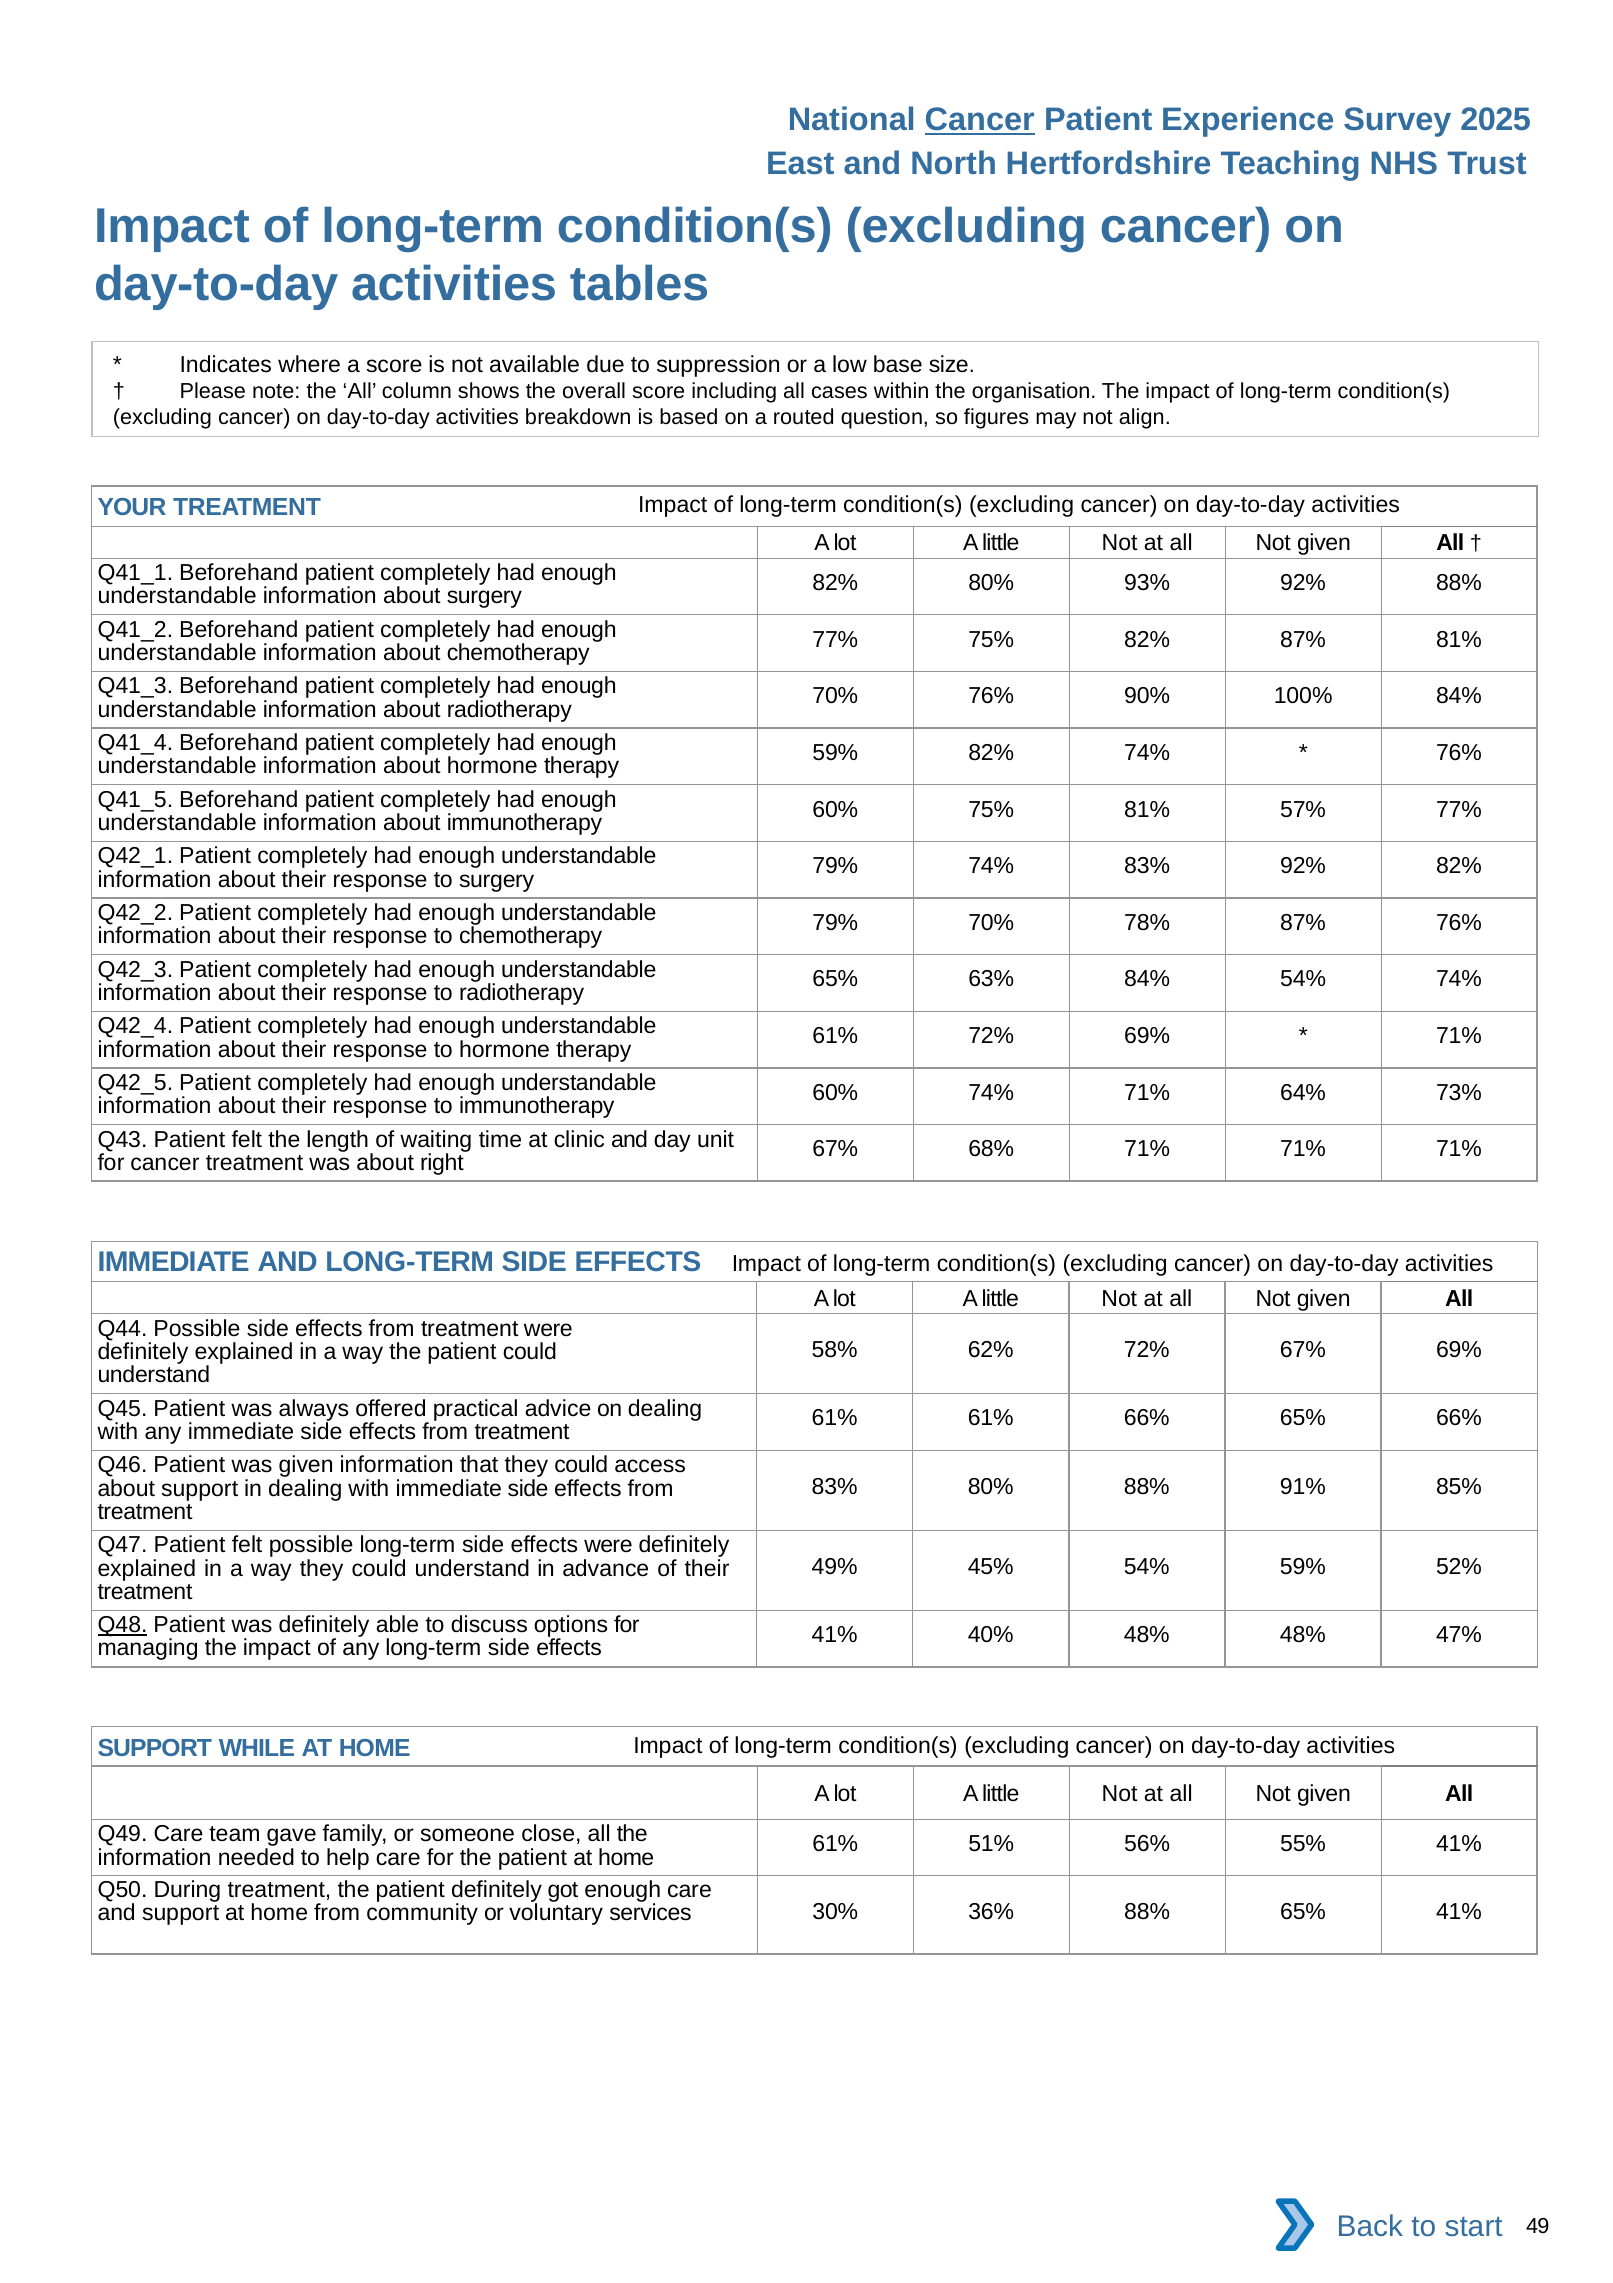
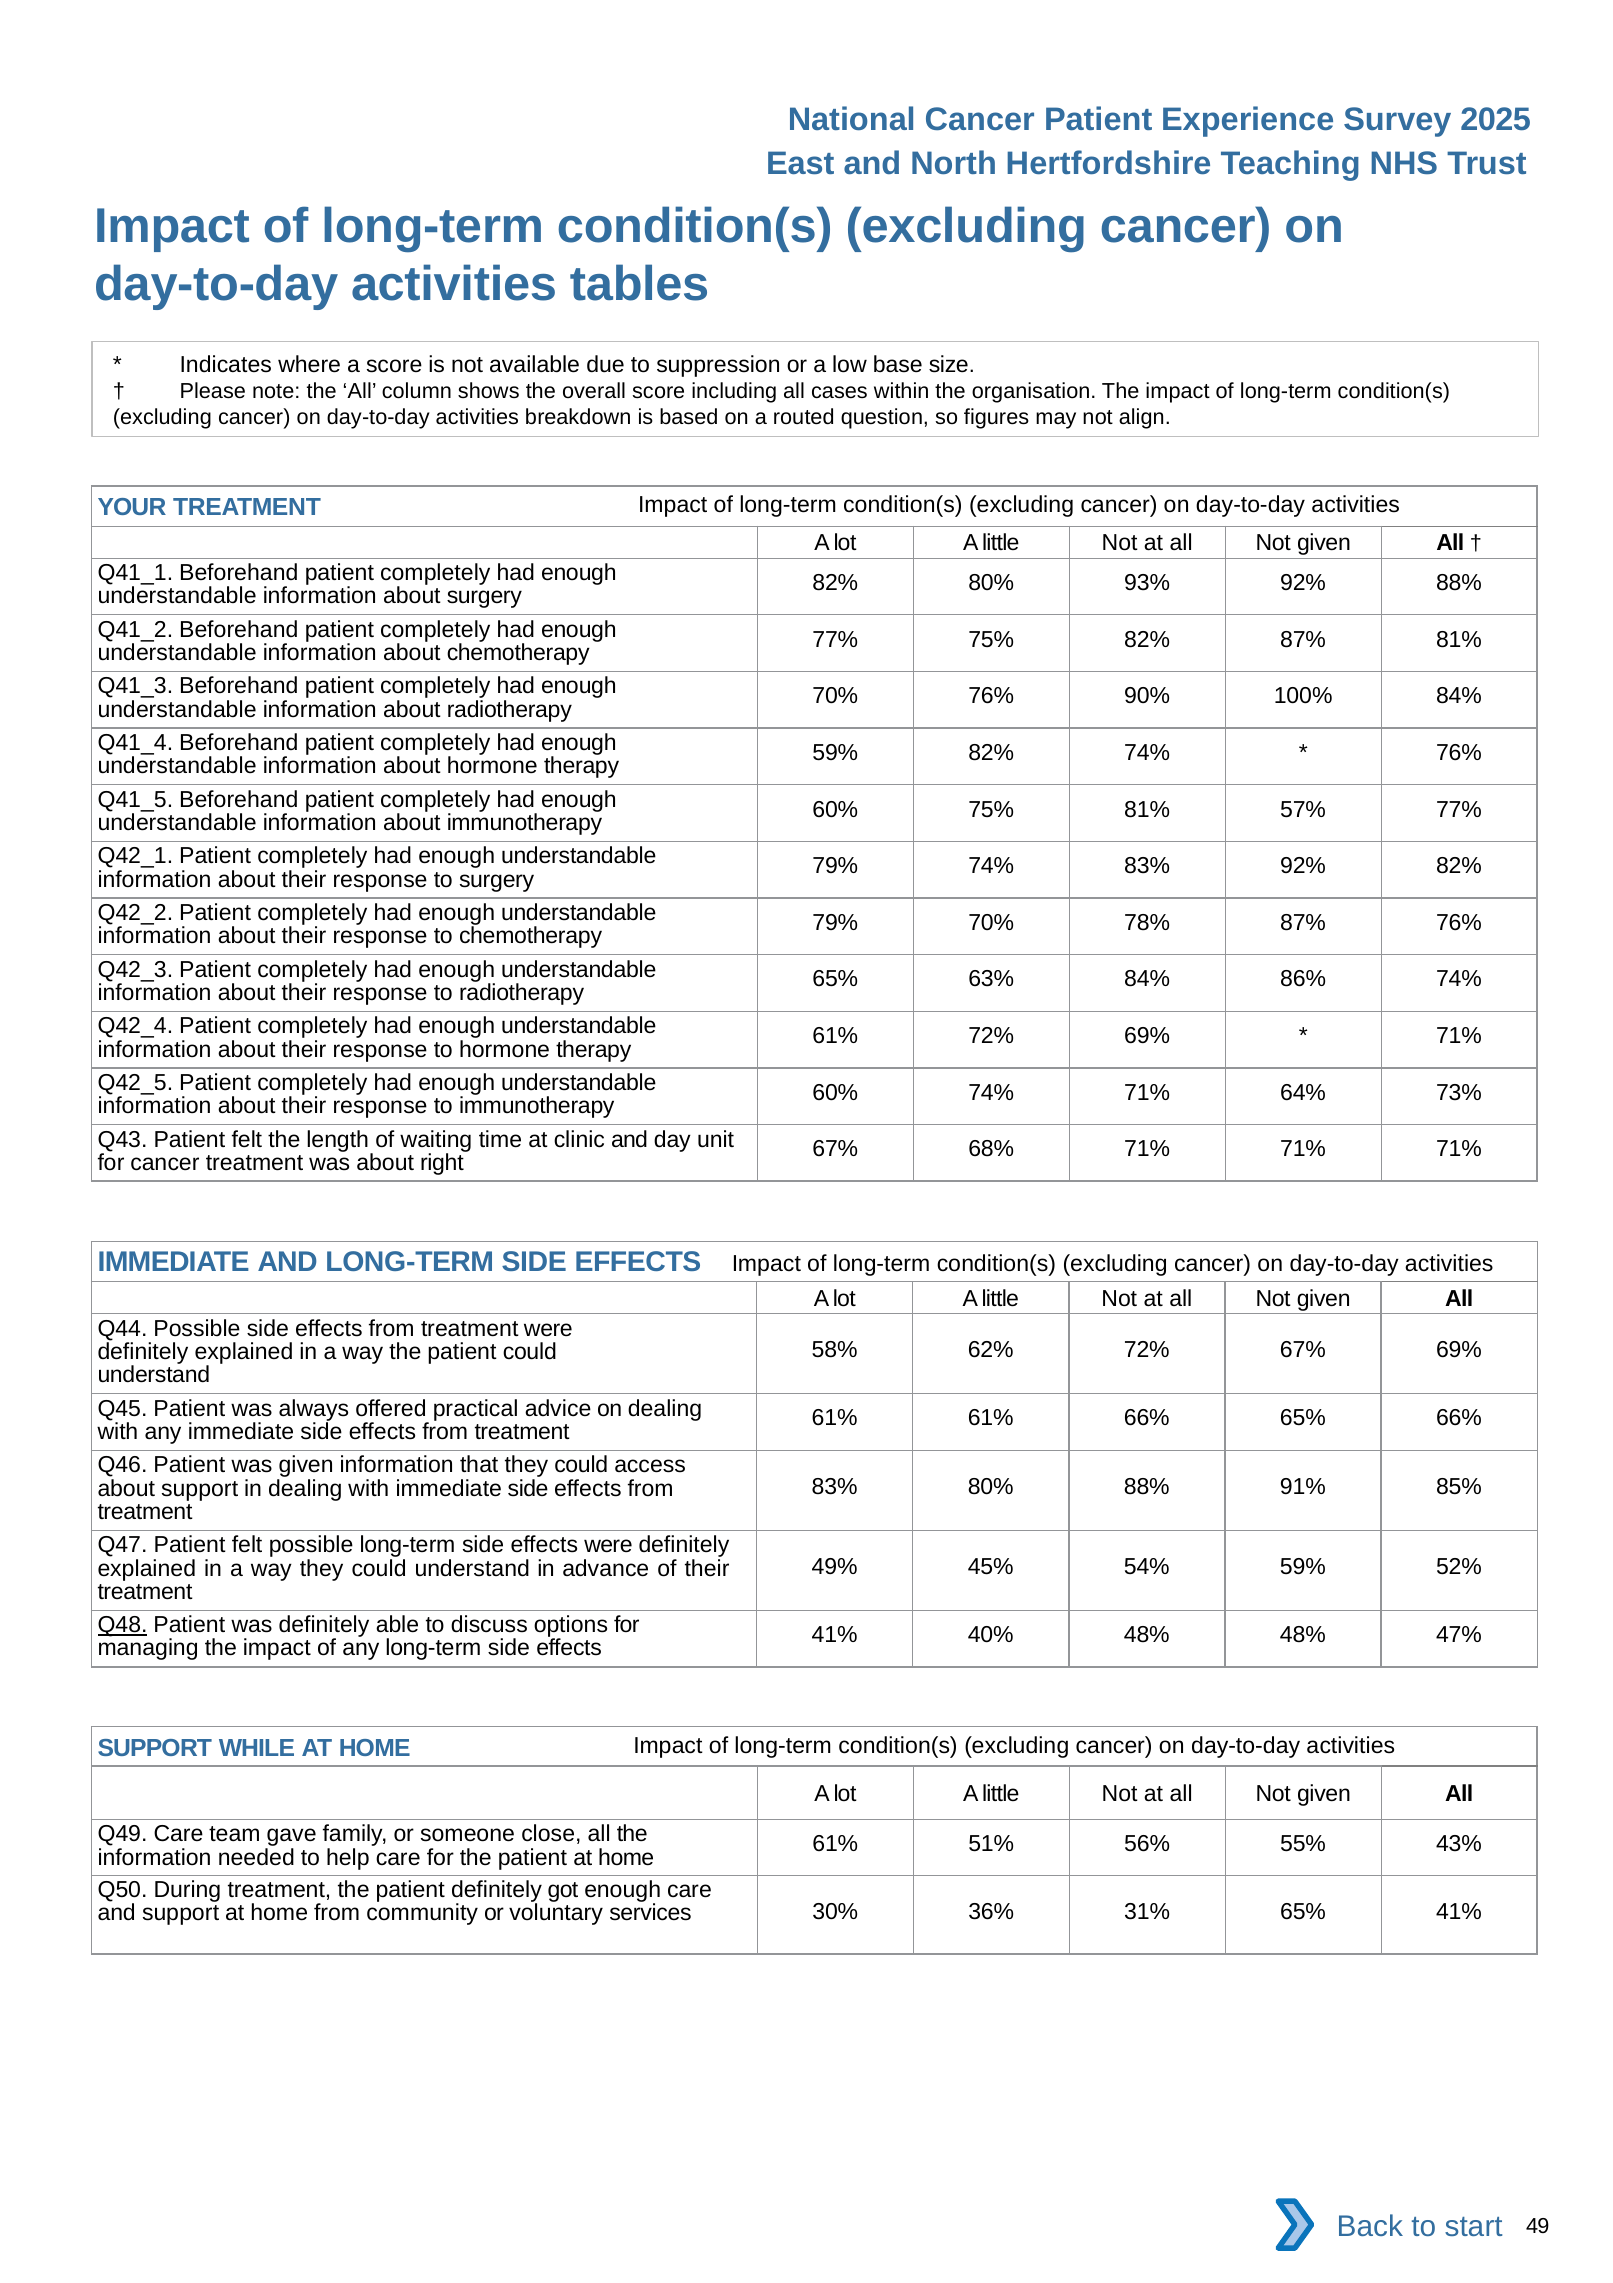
Cancer underline: present -> none (980, 120)
84% 54%: 54% -> 86% (1303, 979)
55% 41%: 41% -> 43% (1459, 1844)
36% 88%: 88% -> 31% (1147, 1911)
